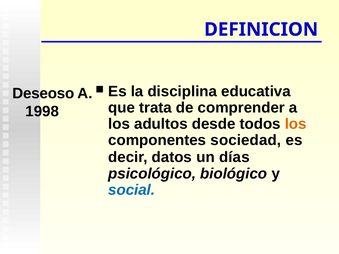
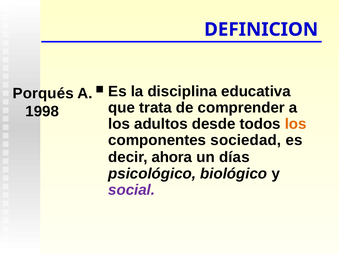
Deseoso: Deseoso -> Porqués (43, 94)
datos: datos -> ahora (172, 157)
social colour: blue -> purple (132, 190)
